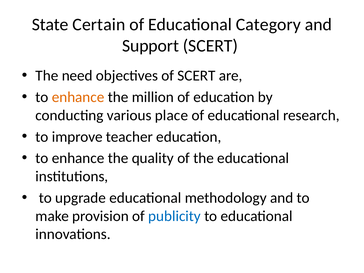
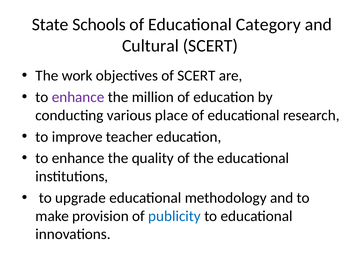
Certain: Certain -> Schools (99, 25)
Support: Support -> Cultural (150, 46)
need: need -> work (77, 76)
enhance colour: orange -> purple (78, 97)
